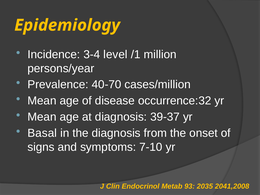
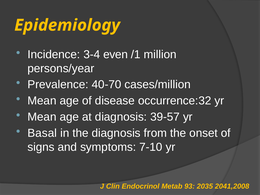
level: level -> even (116, 55)
39-37: 39-37 -> 39-57 (165, 117)
